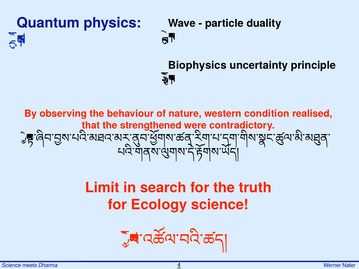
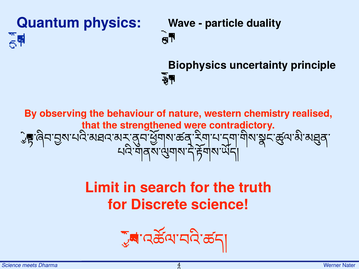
condition: condition -> chemistry (267, 114)
Ecology: Ecology -> Discrete (159, 205)
